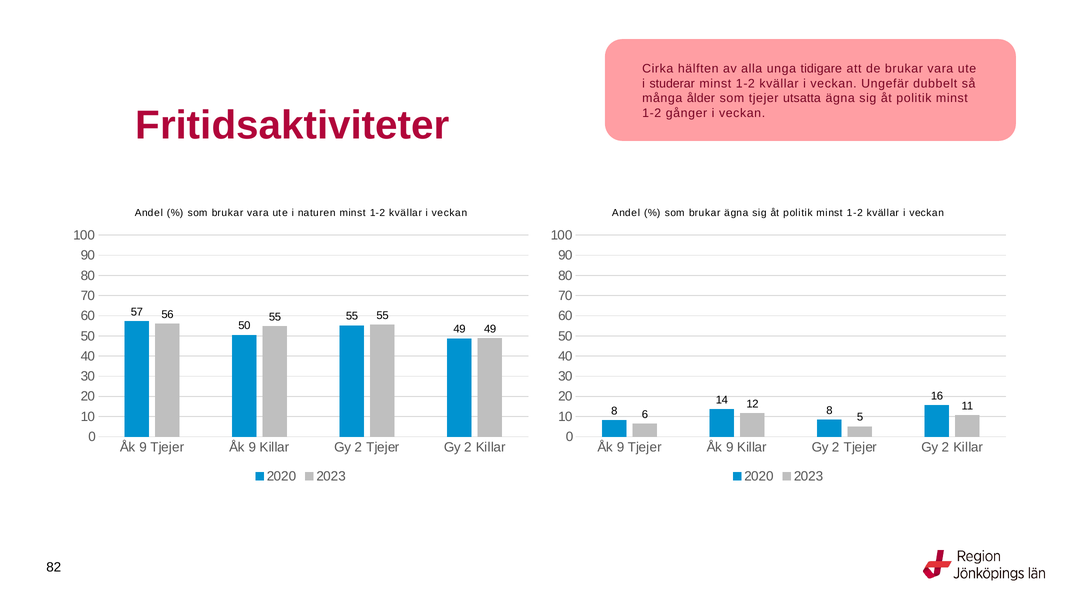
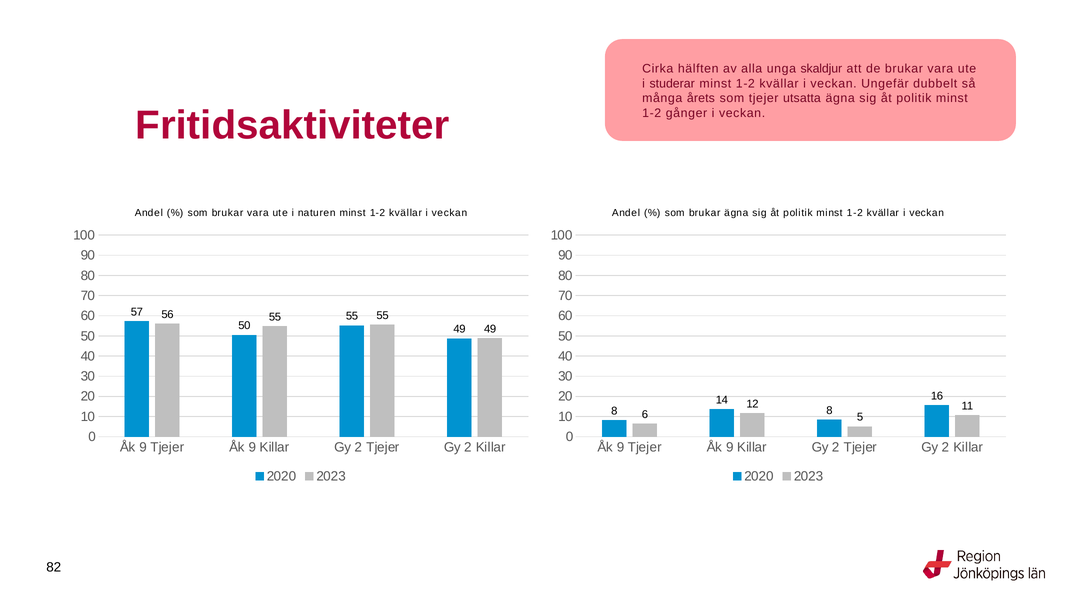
tidigare: tidigare -> skaldjur (821, 69)
ålder: ålder -> årets (701, 98)
